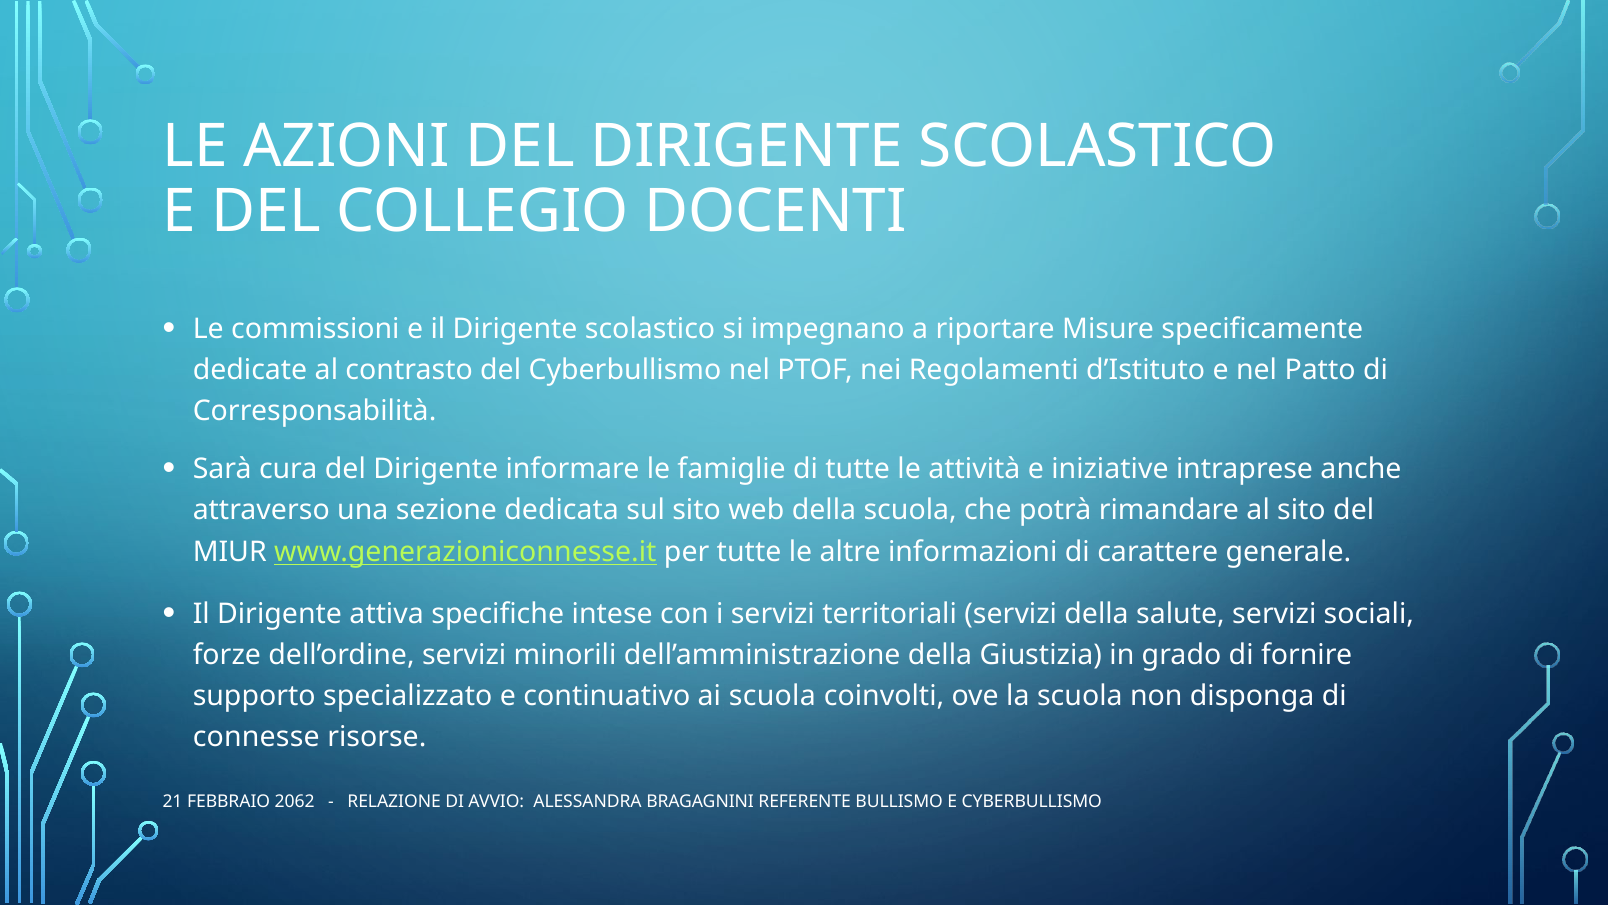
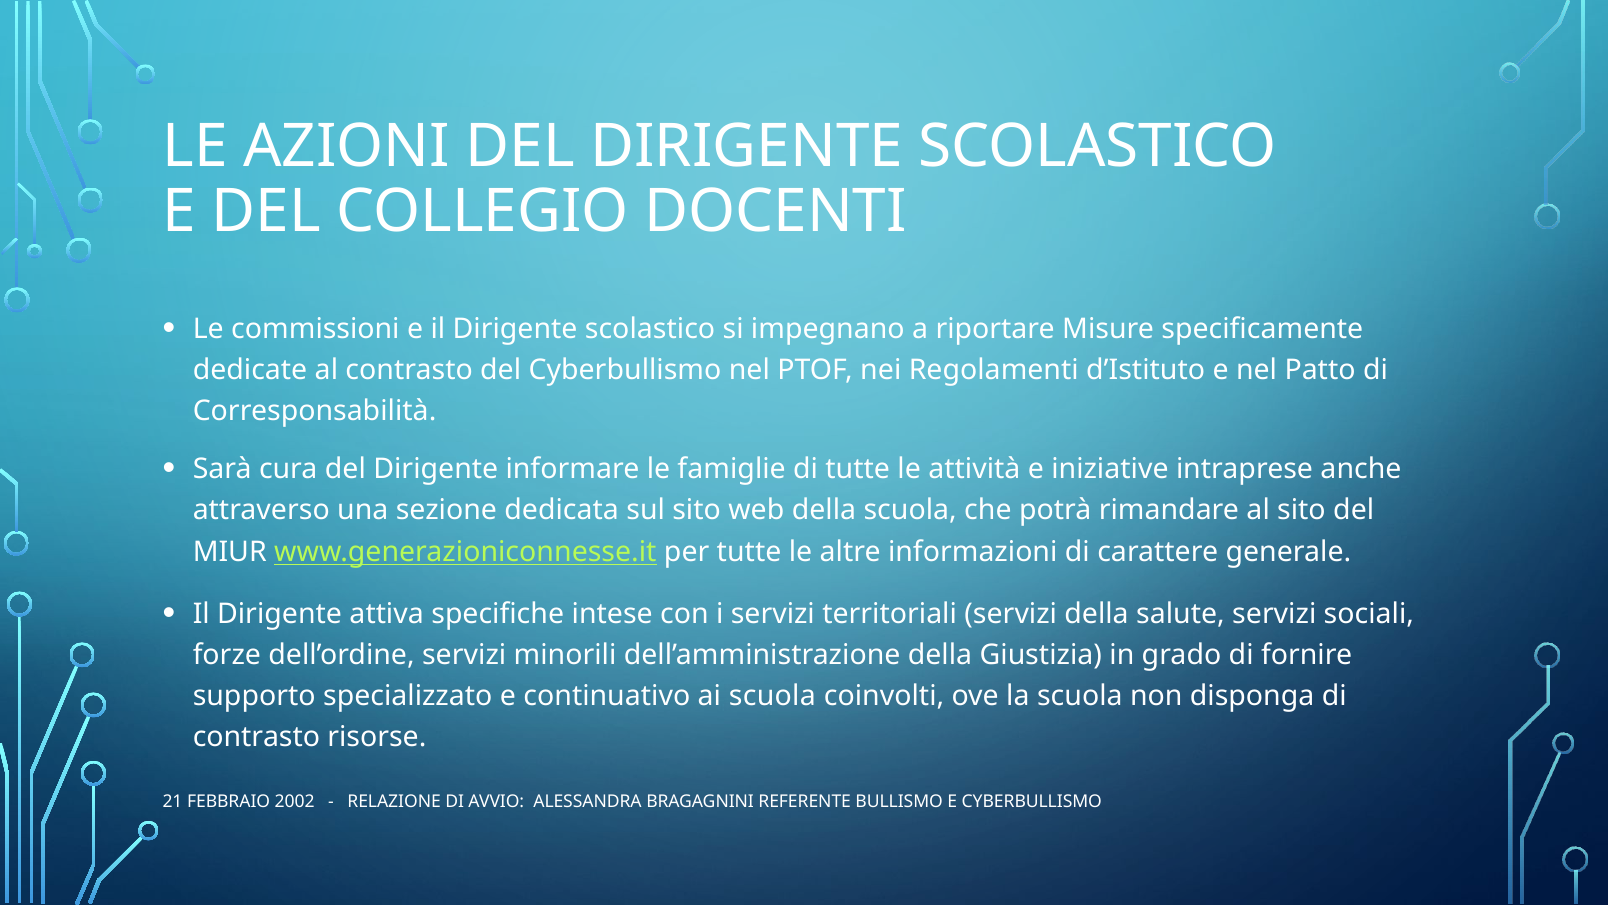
connesse: connesse -> contrasto (256, 737)
2062: 2062 -> 2002 (295, 801)
